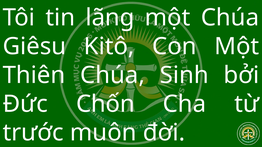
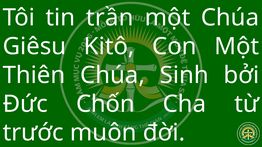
lãng: lãng -> trần (110, 18)
